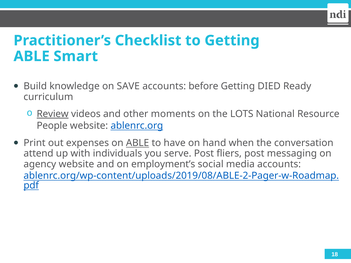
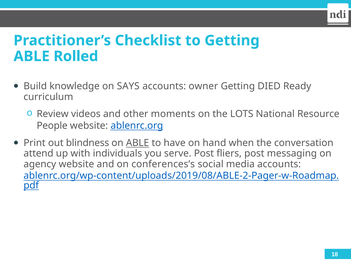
Smart: Smart -> Rolled (76, 56)
SAVE: SAVE -> SAYS (128, 86)
before: before -> owner (203, 86)
Review underline: present -> none (53, 114)
expenses: expenses -> blindness (88, 143)
employment’s: employment’s -> conferences’s (163, 164)
